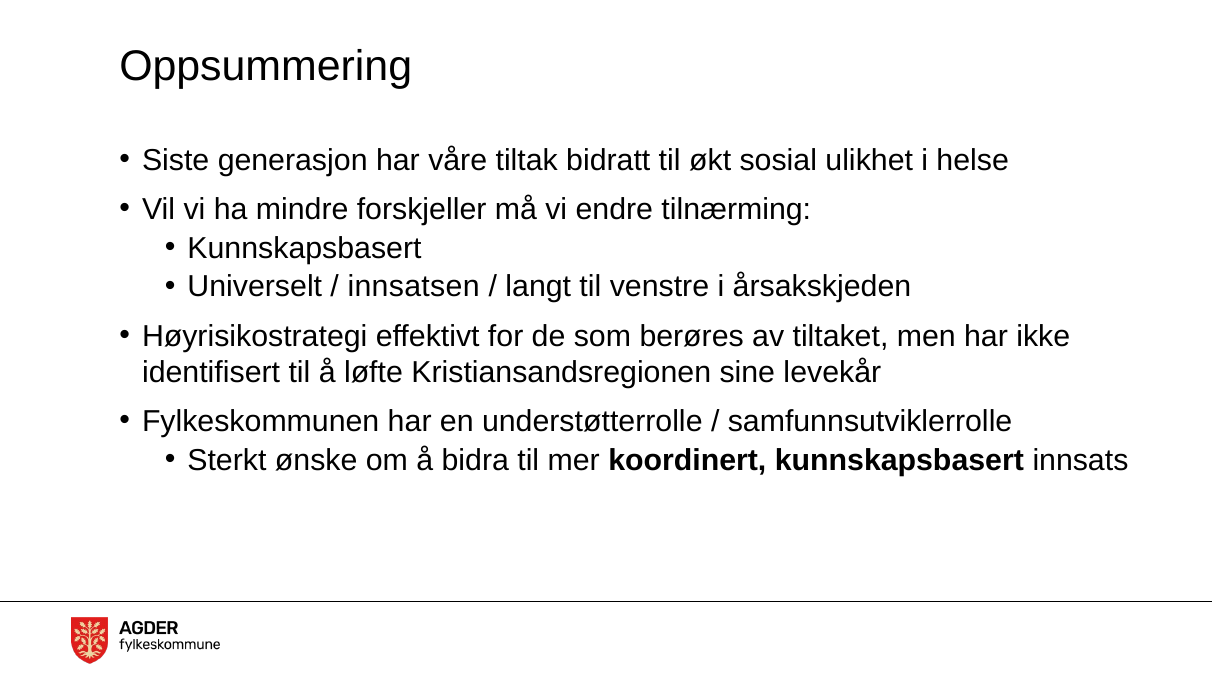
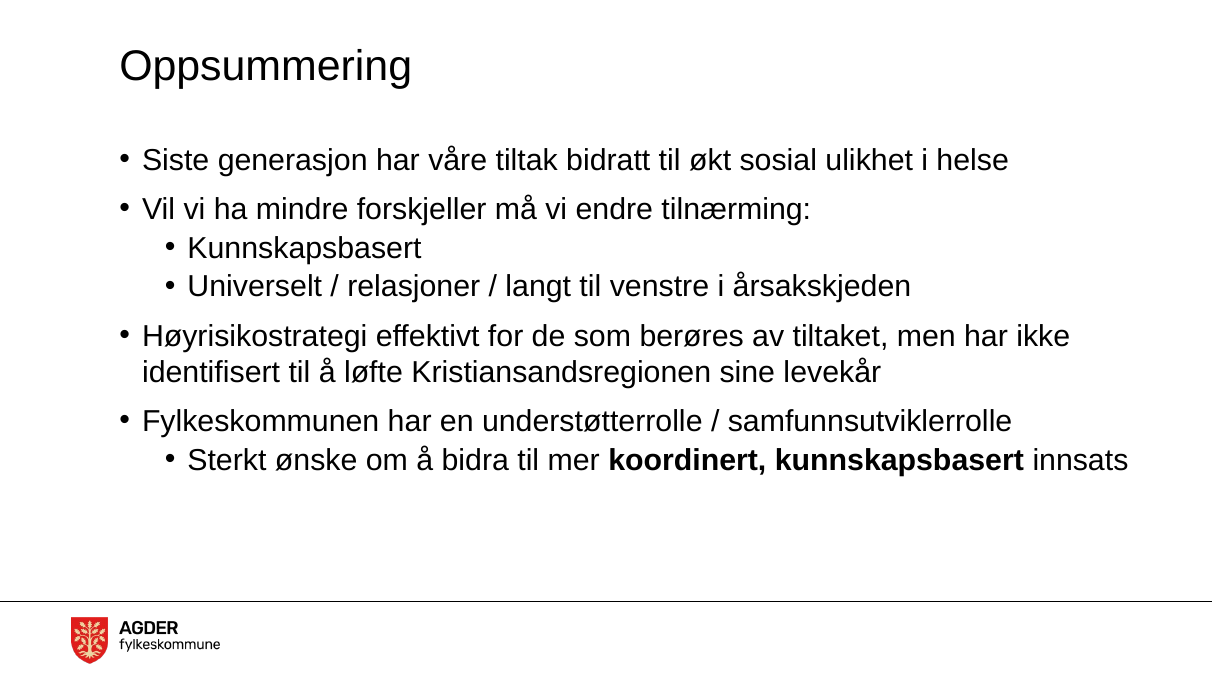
innsatsen: innsatsen -> relasjoner (414, 287)
